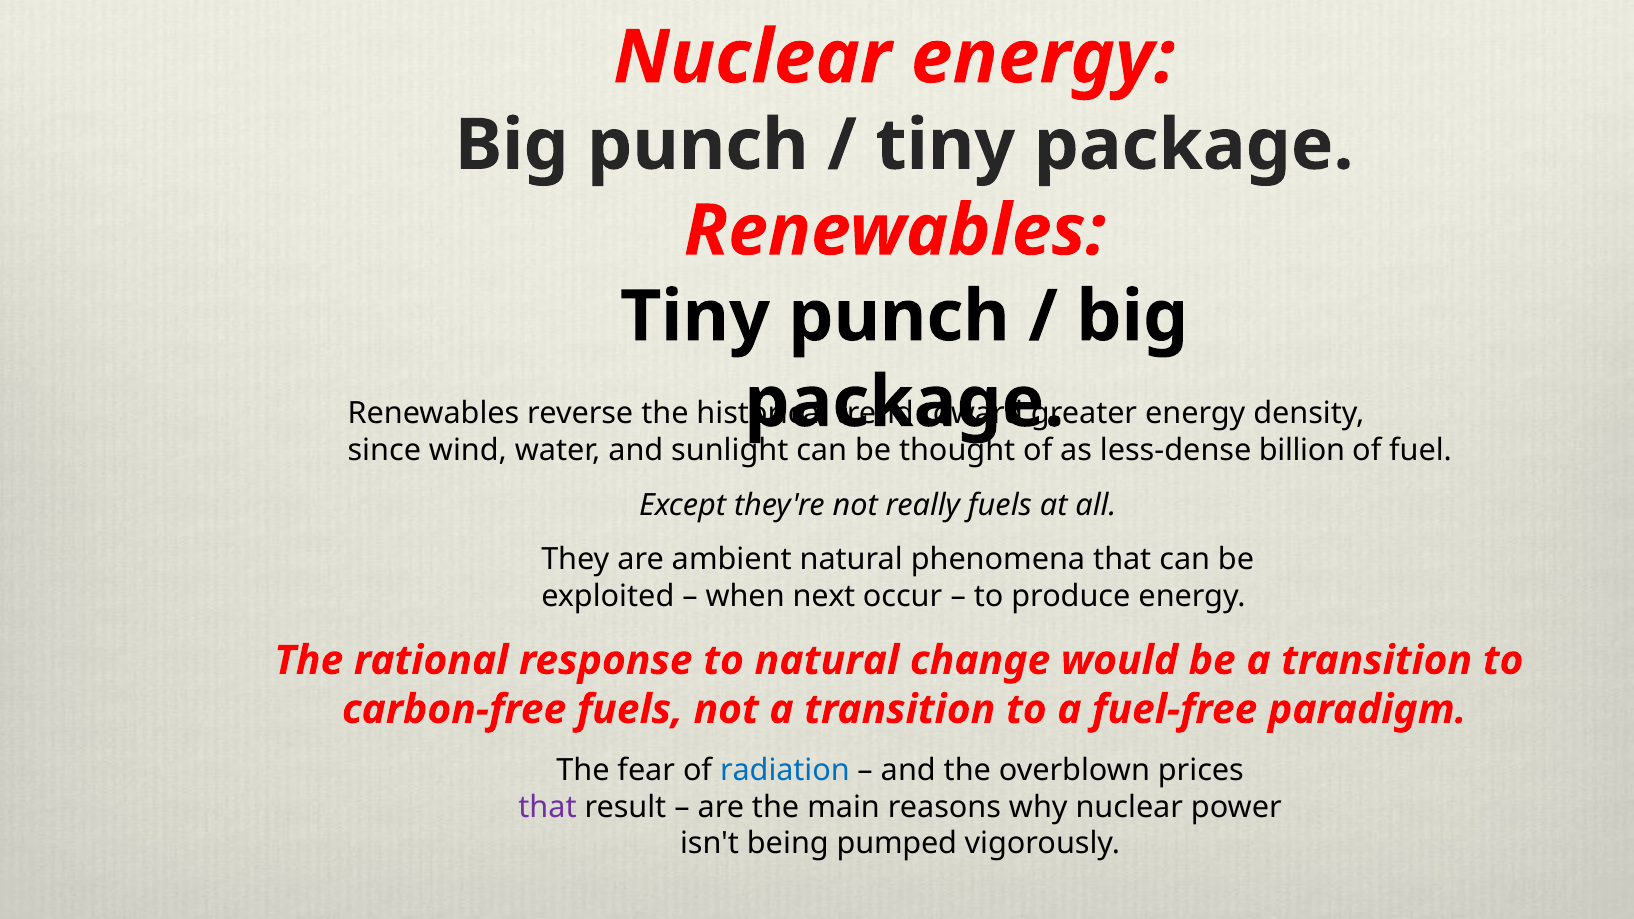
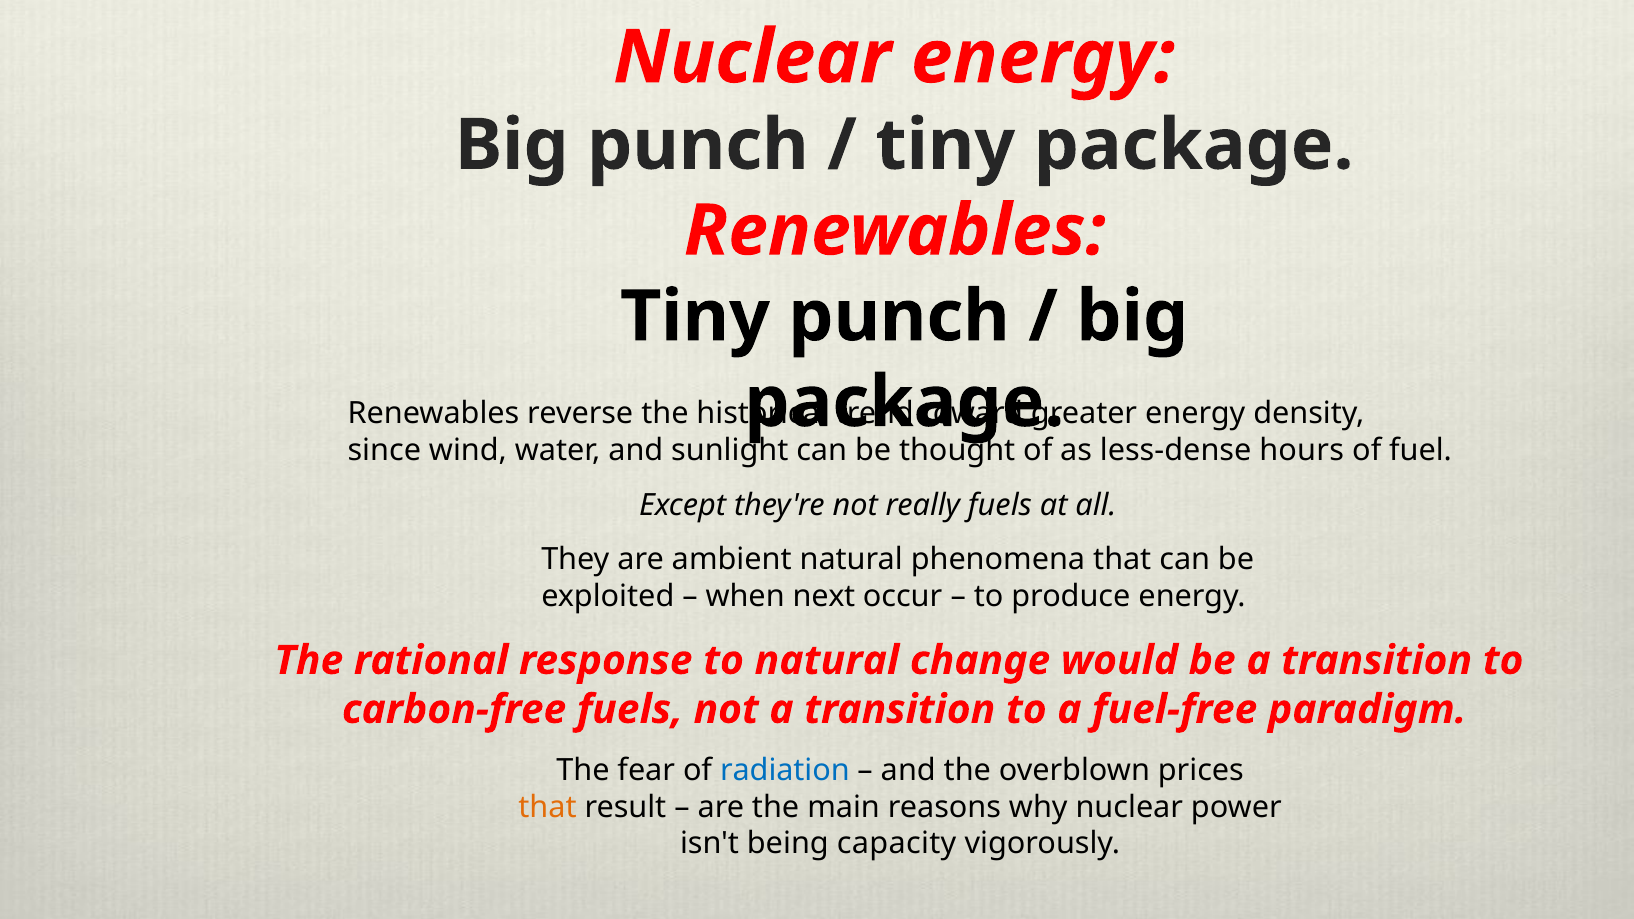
billion: billion -> hours (1302, 450)
that colour: purple -> orange (547, 807)
pumped: pumped -> capacity (897, 844)
